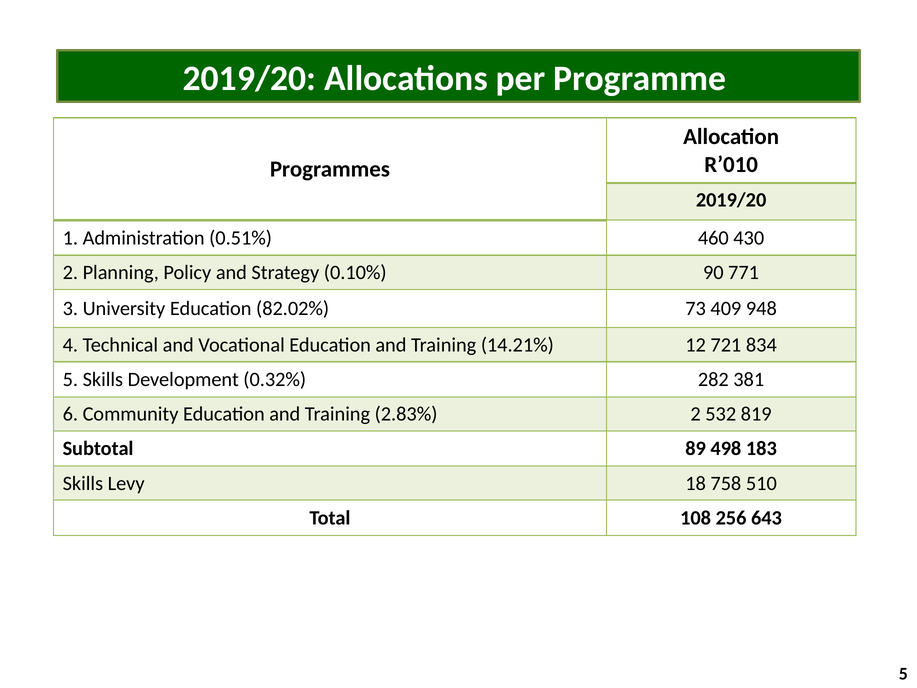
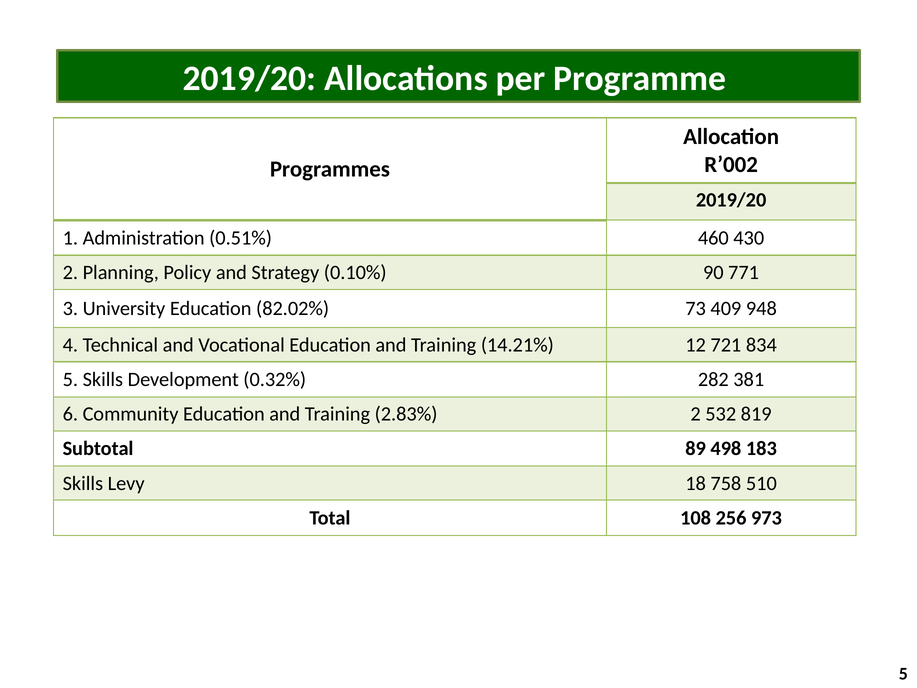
R’010: R’010 -> R’002 (731, 165)
643: 643 -> 973 (766, 518)
